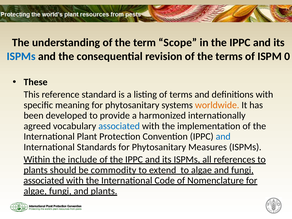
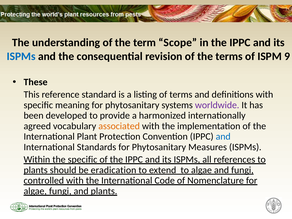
0: 0 -> 9 (287, 56)
worldwide colour: orange -> purple (217, 105)
associated colour: blue -> orange (119, 126)
the include: include -> specific (83, 160)
commodity: commodity -> eradication (114, 170)
associated: associated -> controlled (44, 181)
